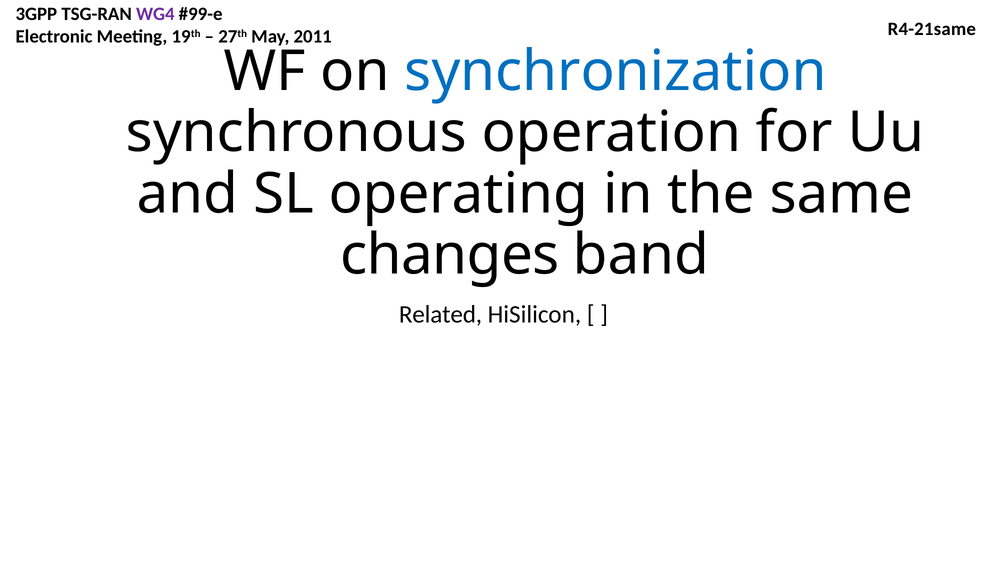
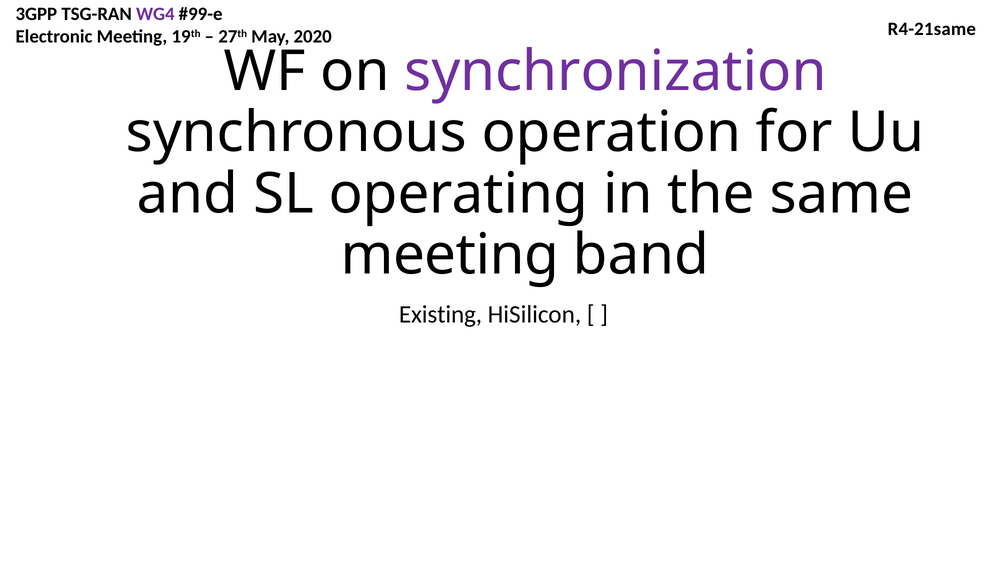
2011: 2011 -> 2020 (313, 37)
synchronization colour: blue -> purple (616, 72)
changes: changes -> meeting (450, 255)
Related: Related -> Existing (440, 315)
